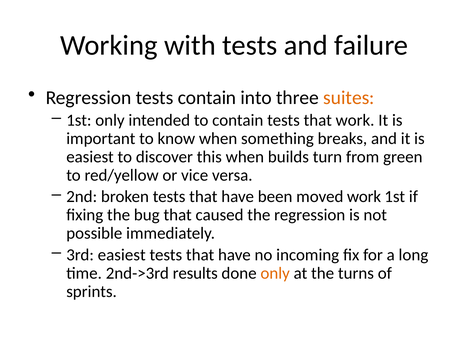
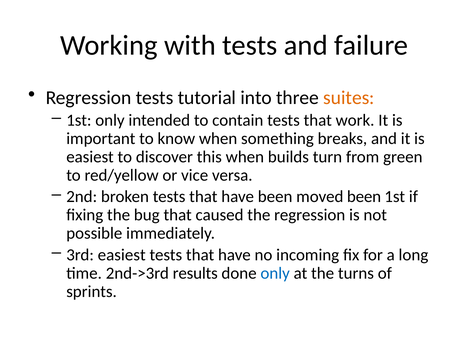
tests contain: contain -> tutorial (207, 98)
moved work: work -> been (364, 197)
only colour: orange -> blue (275, 273)
